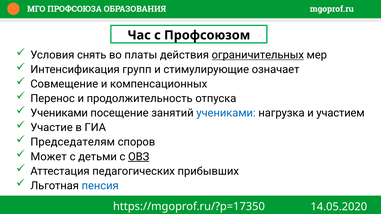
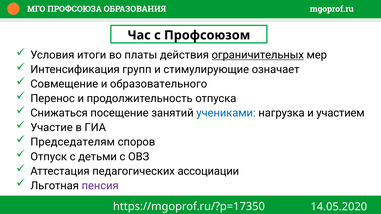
снять: снять -> итоги (92, 55)
компенсационных: компенсационных -> образовательного (159, 84)
Учениками: Учениками -> Снижаться (59, 113)
Может: Может -> Отпуск (49, 157)
ОВЗ underline: present -> none (139, 157)
прибывших: прибывших -> ассоциации (208, 171)
пенсия colour: blue -> purple (100, 186)
